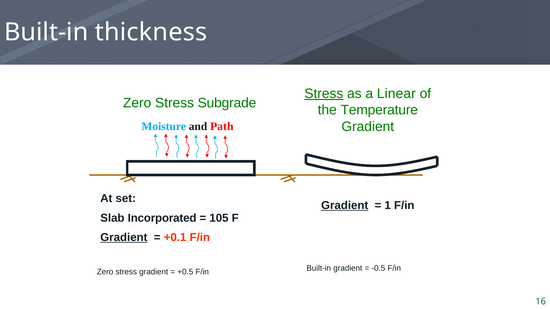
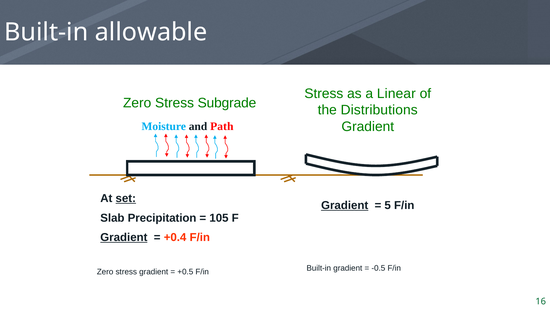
thickness: thickness -> allowable (151, 32)
Stress underline: present -> none (324, 94)
Temperature: Temperature -> Distributions (379, 110)
set underline: none -> present (126, 199)
1: 1 -> 5 (388, 206)
Incorporated: Incorporated -> Precipitation (162, 218)
+0.1: +0.1 -> +0.4 (175, 238)
